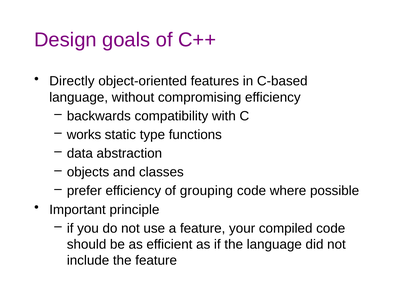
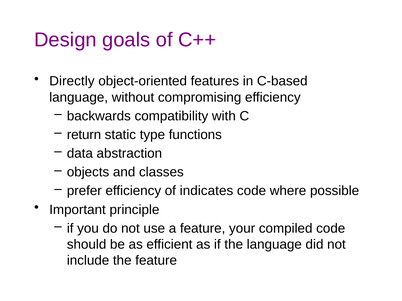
works: works -> return (84, 135)
grouping: grouping -> indicates (206, 191)
